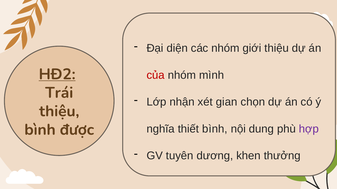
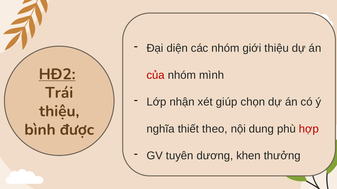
gian: gian -> giúp (227, 102)
thiết bình: bình -> theo (215, 129)
hợp colour: purple -> red (309, 129)
